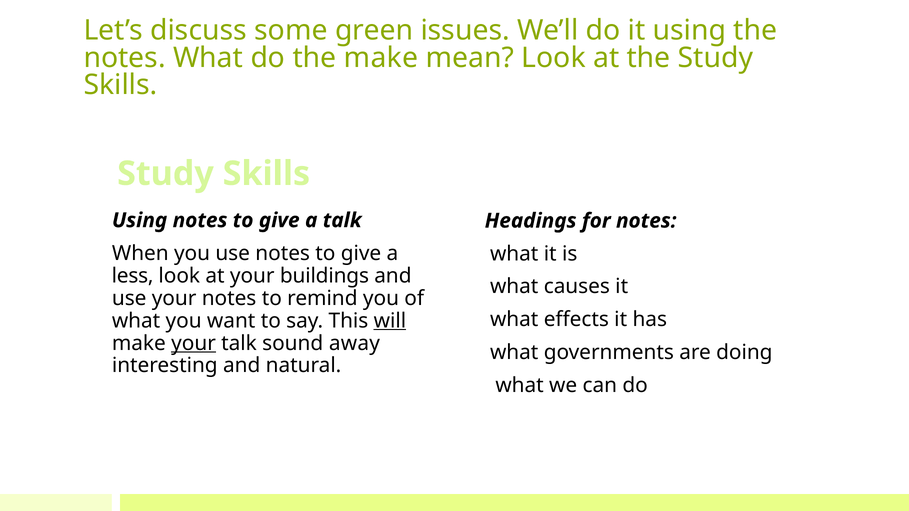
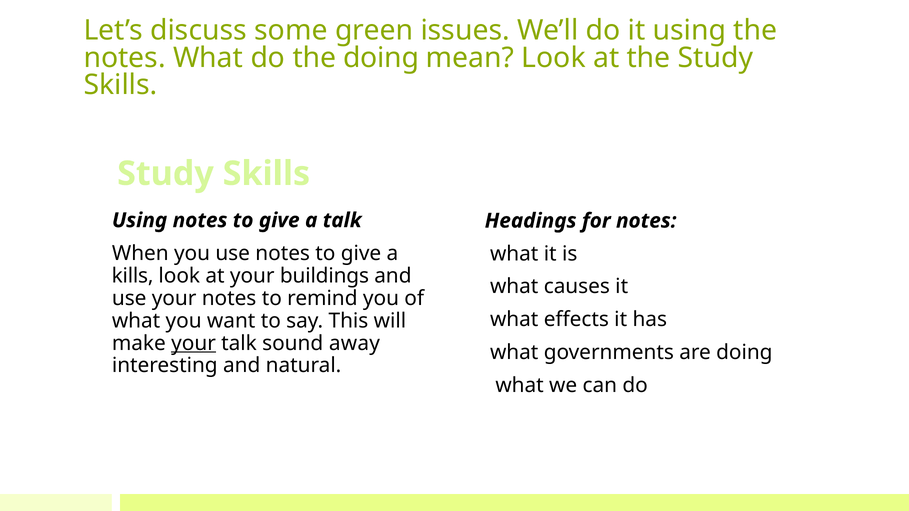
the make: make -> doing (381, 58)
less: less -> kills (133, 276)
will underline: present -> none (390, 321)
